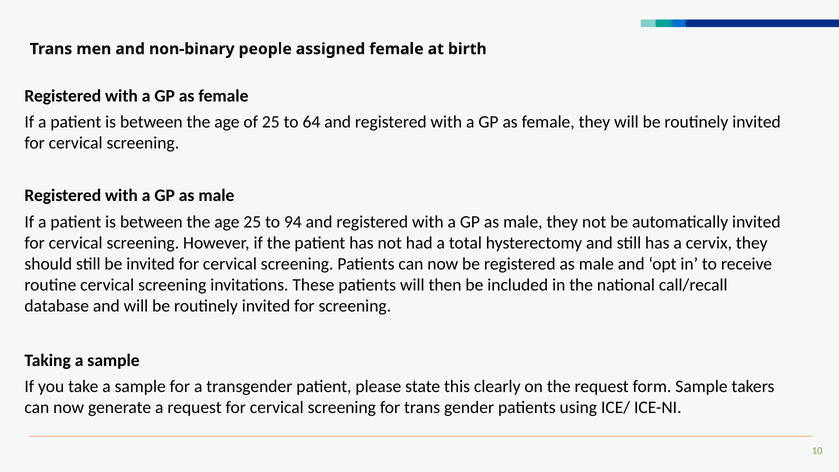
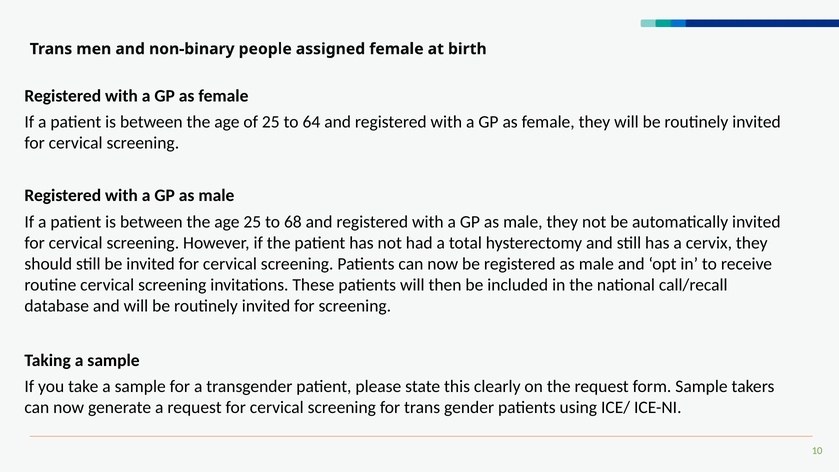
94: 94 -> 68 (293, 222)
